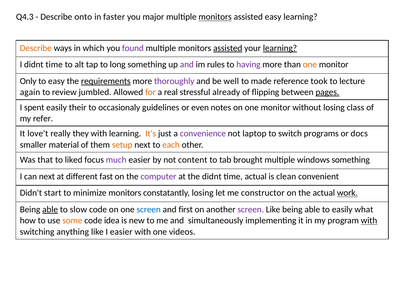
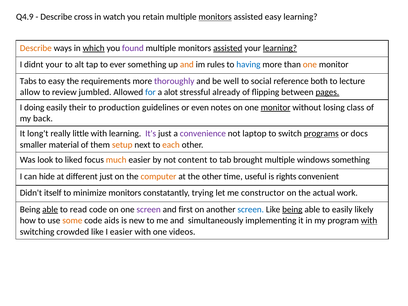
Q4.3: Q4.3 -> Q4.9 (25, 17)
onto: onto -> cross (83, 17)
faster: faster -> watch (114, 17)
major: major -> retain (153, 17)
which underline: none -> present (94, 48)
I didnt time: time -> your (54, 65)
long: long -> ever (118, 65)
and colour: purple -> orange (187, 65)
having colour: purple -> blue (248, 65)
Only: Only -> Tabs (28, 81)
requirements underline: present -> none (106, 81)
made: made -> social (261, 81)
took: took -> both (319, 81)
again: again -> allow (30, 92)
for colour: orange -> blue (150, 92)
real: real -> alot (171, 92)
spent: spent -> doing (34, 107)
occasionaly: occasionaly -> production (119, 107)
monitor underline: none -> present (276, 107)
refer: refer -> back (43, 118)
love't: love't -> long't (38, 134)
they: they -> little (81, 134)
It's colour: orange -> purple (151, 134)
programs underline: none -> present (321, 134)
that: that -> look (45, 160)
much colour: purple -> orange (116, 160)
can next: next -> hide (47, 176)
different fast: fast -> just (106, 176)
computer colour: purple -> orange (158, 176)
the didnt: didnt -> other (212, 176)
time actual: actual -> useful (256, 176)
clean: clean -> rights (286, 176)
start: start -> itself (53, 193)
constatantly losing: losing -> trying (203, 193)
work underline: present -> none (347, 193)
slow: slow -> read (78, 210)
screen colour: blue -> purple (149, 210)
screen colour: purple -> blue (251, 210)
being underline: none -> present (292, 210)
what: what -> likely (364, 210)
idea: idea -> aids (112, 221)
anything: anything -> crowded (73, 232)
